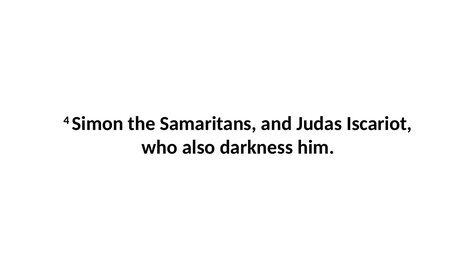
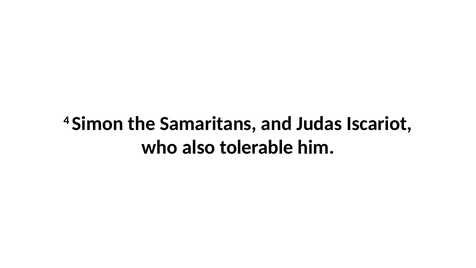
darkness: darkness -> tolerable (256, 147)
